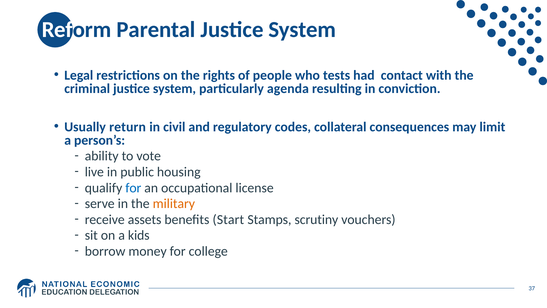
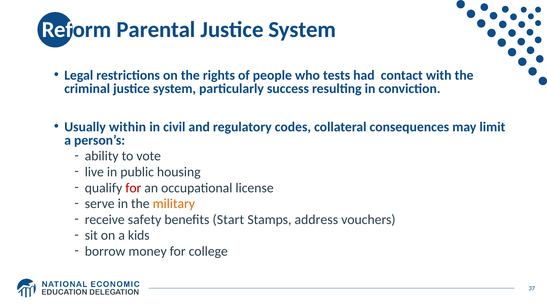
agenda: agenda -> success (288, 89)
return: return -> within (128, 127)
for colour: blue -> red (133, 188)
assets: assets -> safety (145, 219)
scrutiny: scrutiny -> address (316, 219)
